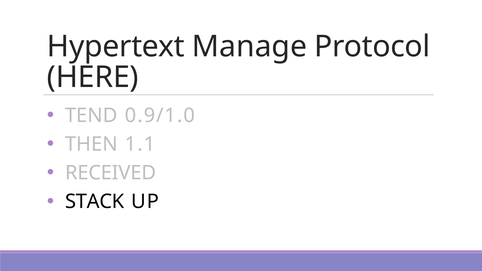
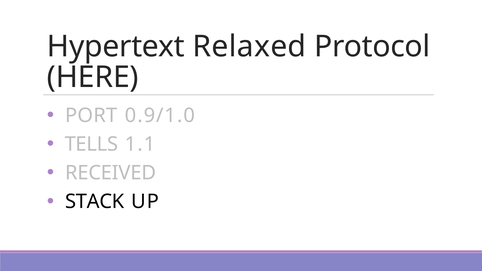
Manage: Manage -> Relaxed (249, 46)
TEND: TEND -> PORT (91, 115)
THEN: THEN -> TELLS (91, 144)
